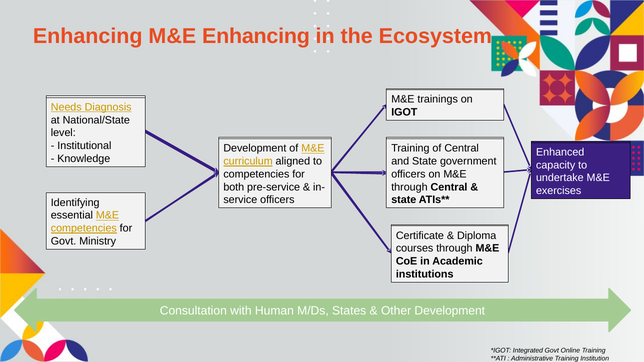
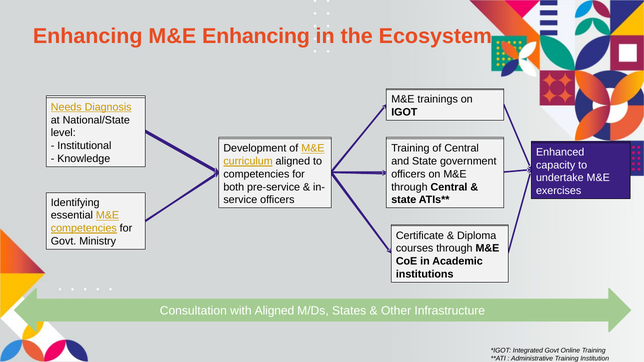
with Human: Human -> Aligned (274, 311)
Other Development: Development -> Infrastructure (450, 311)
